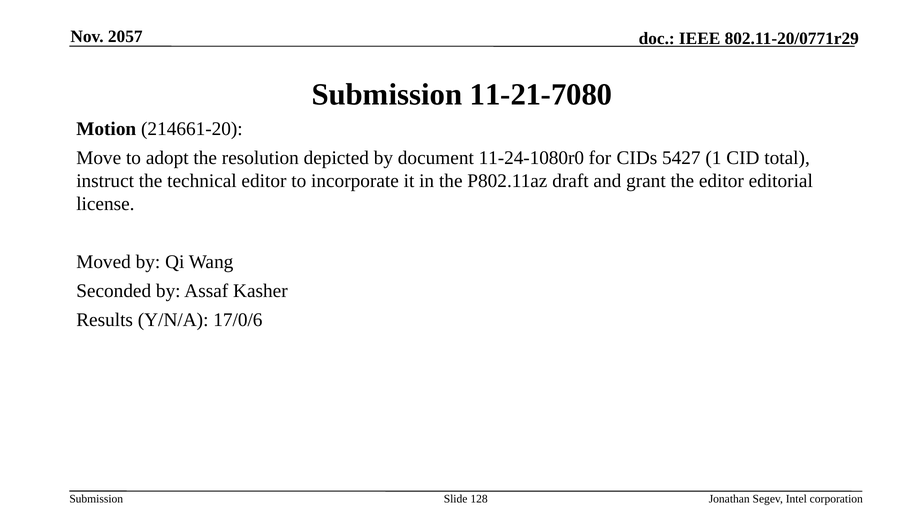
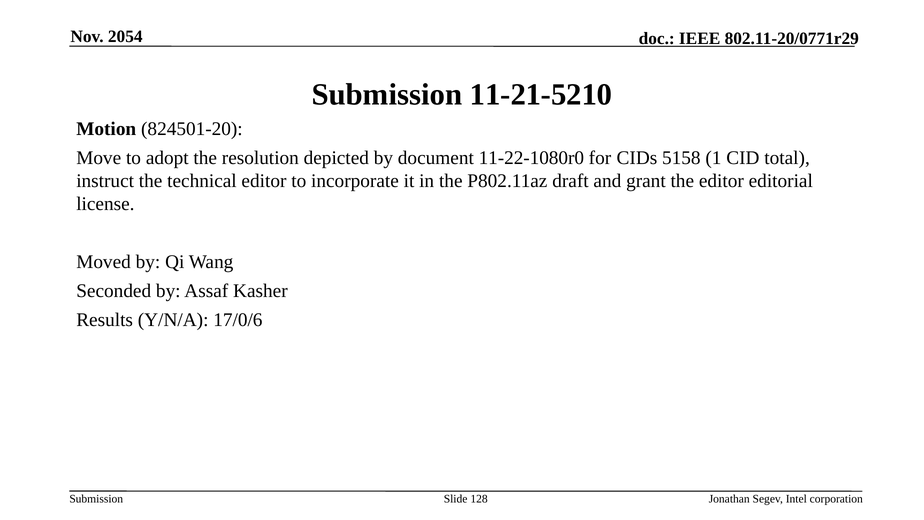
2057: 2057 -> 2054 (125, 37)
11-21-7080: 11-21-7080 -> 11-21-5210 (541, 94)
214661-20: 214661-20 -> 824501-20 (192, 129)
11-24-1080r0: 11-24-1080r0 -> 11-22-1080r0 (531, 158)
5427: 5427 -> 5158 (681, 158)
